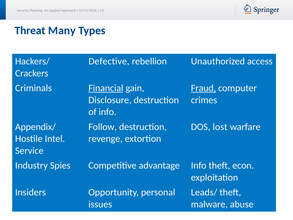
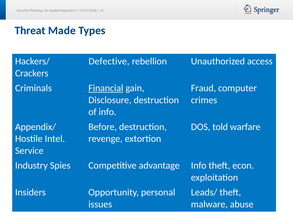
Many: Many -> Made (62, 31)
Fraud underline: present -> none (203, 88)
Follow: Follow -> Before (103, 127)
lost: lost -> told (220, 127)
